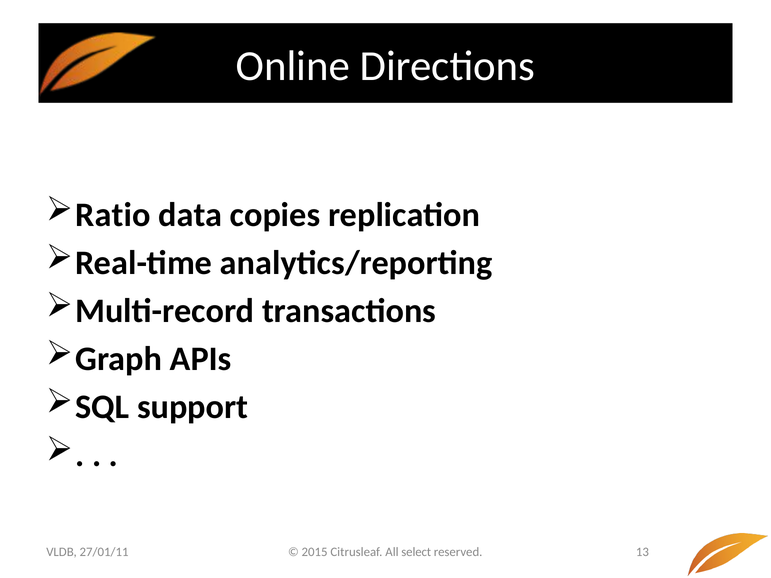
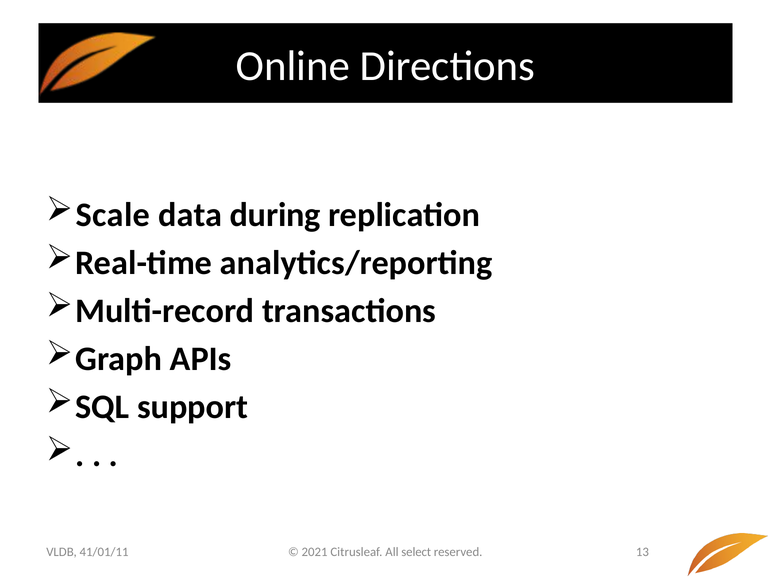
Ratio: Ratio -> Scale (113, 215)
copies: copies -> during (275, 215)
27/01/11: 27/01/11 -> 41/01/11 (104, 552)
2015: 2015 -> 2021 (315, 552)
